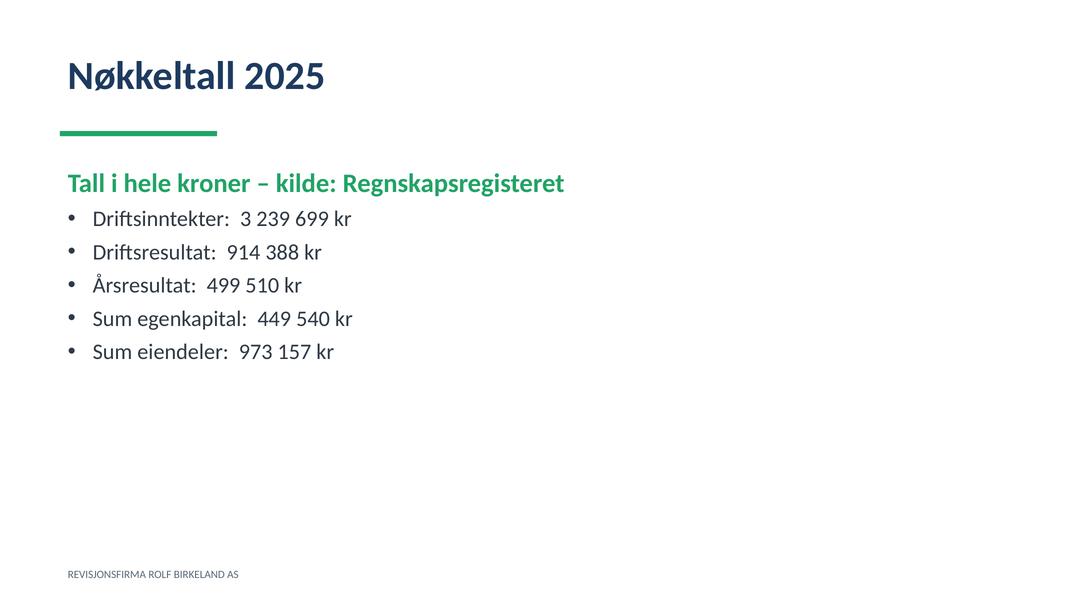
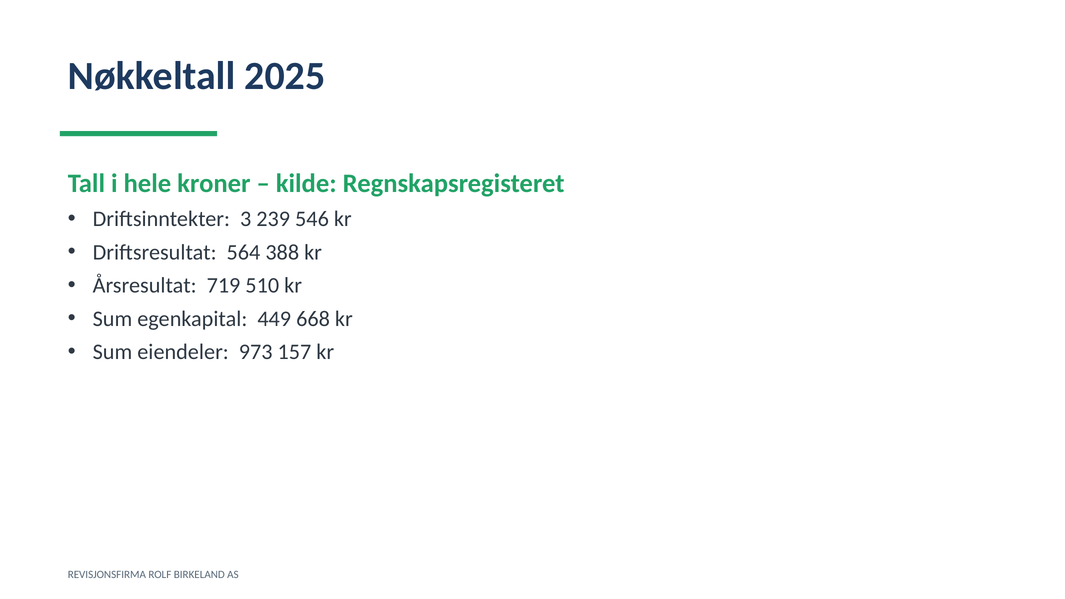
699: 699 -> 546 (312, 219)
914: 914 -> 564 (243, 252)
499: 499 -> 719 (224, 286)
540: 540 -> 668 (313, 319)
